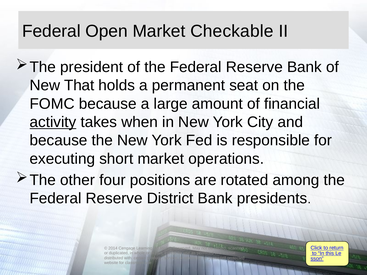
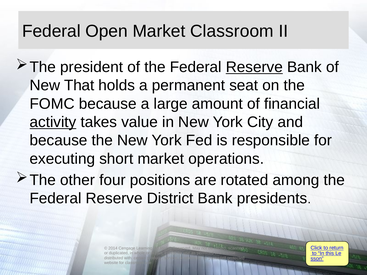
Market Checkable: Checkable -> Classroom (232, 31)
Reserve underline: none -> present (254, 67)
when: when -> value (140, 122)
